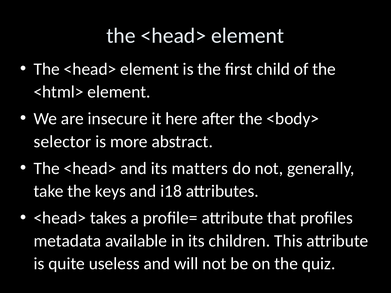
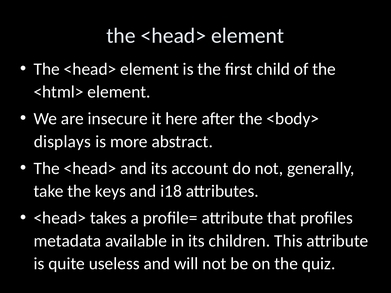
selector: selector -> displays (62, 142)
matters: matters -> account (200, 168)
